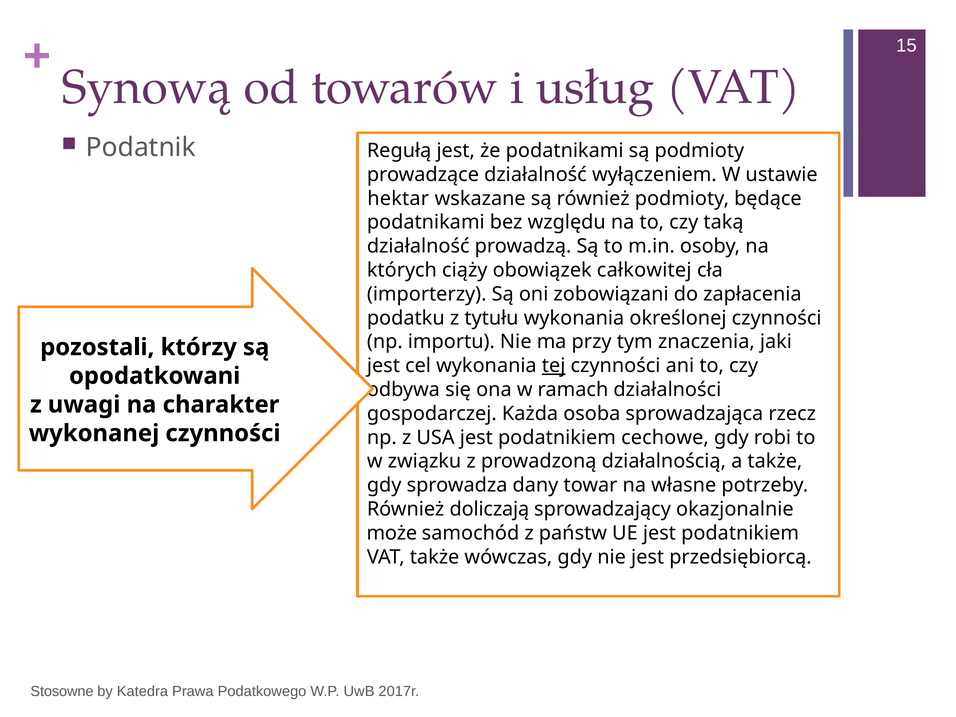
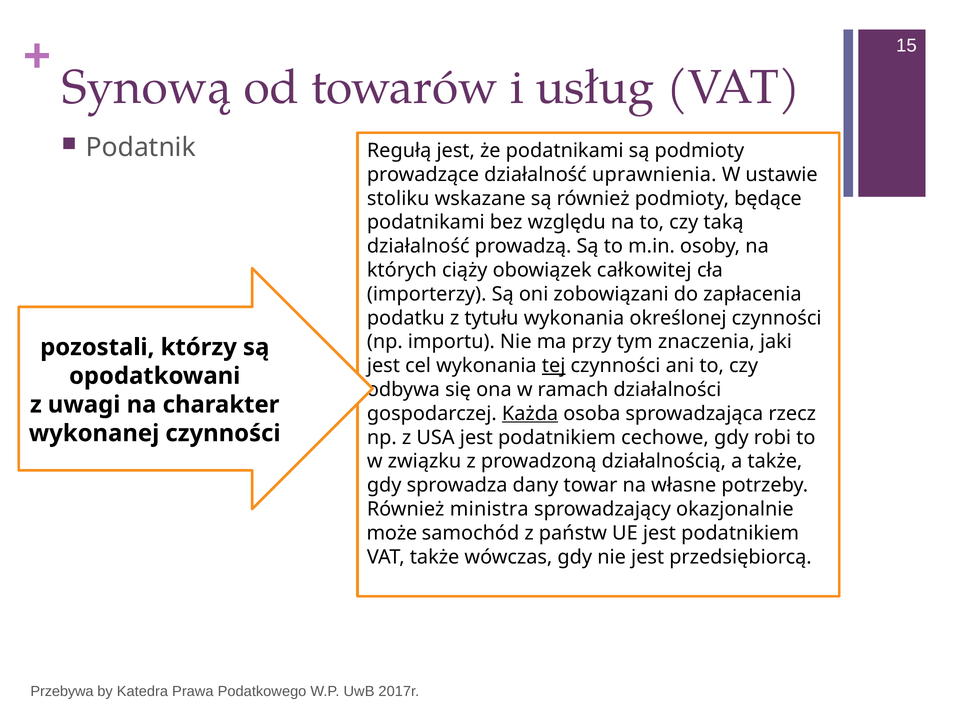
wyłączeniem: wyłączeniem -> uprawnienia (654, 175)
hektar: hektar -> stoliku (398, 198)
Każda underline: none -> present (530, 414)
doliczają: doliczają -> ministra (489, 509)
Stosowne: Stosowne -> Przebywa (62, 692)
